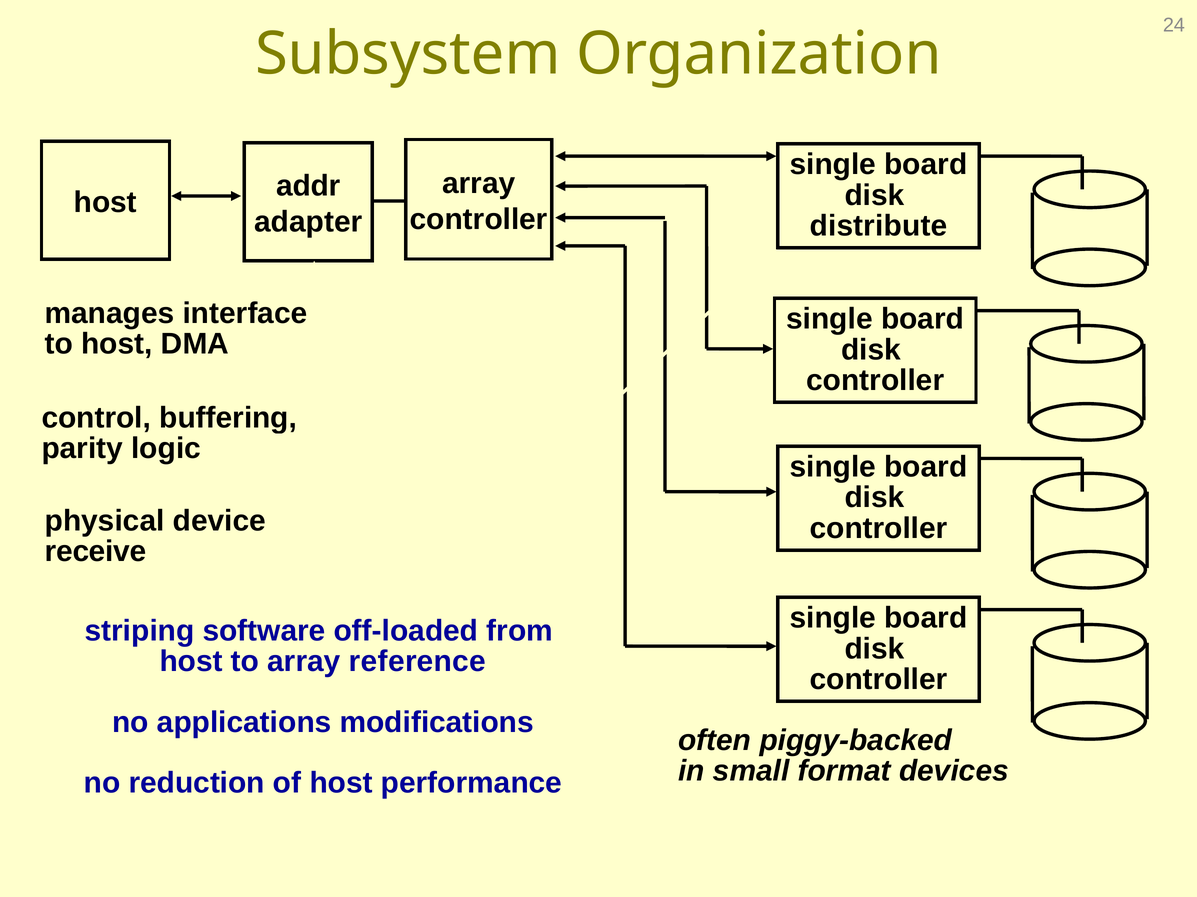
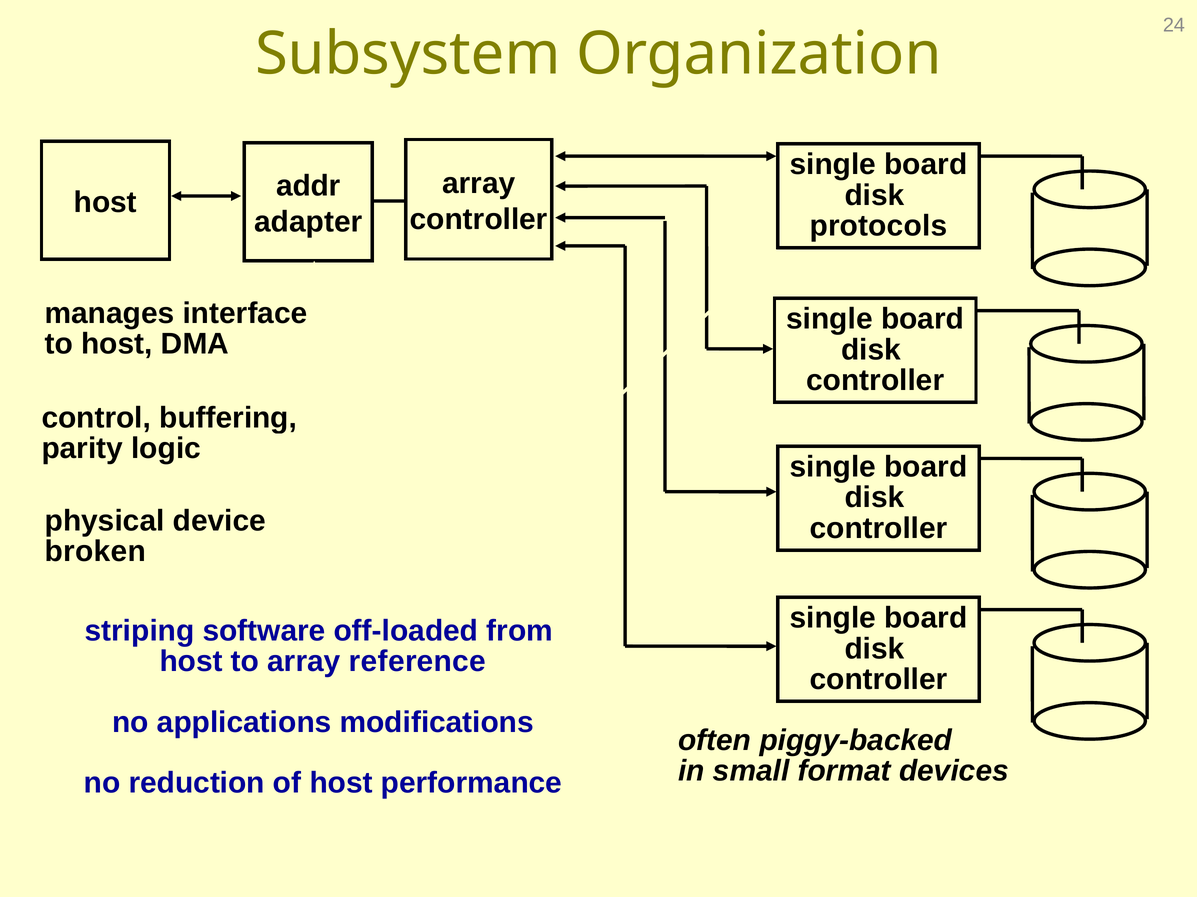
distribute: distribute -> protocols (878, 226)
receive: receive -> broken (95, 552)
